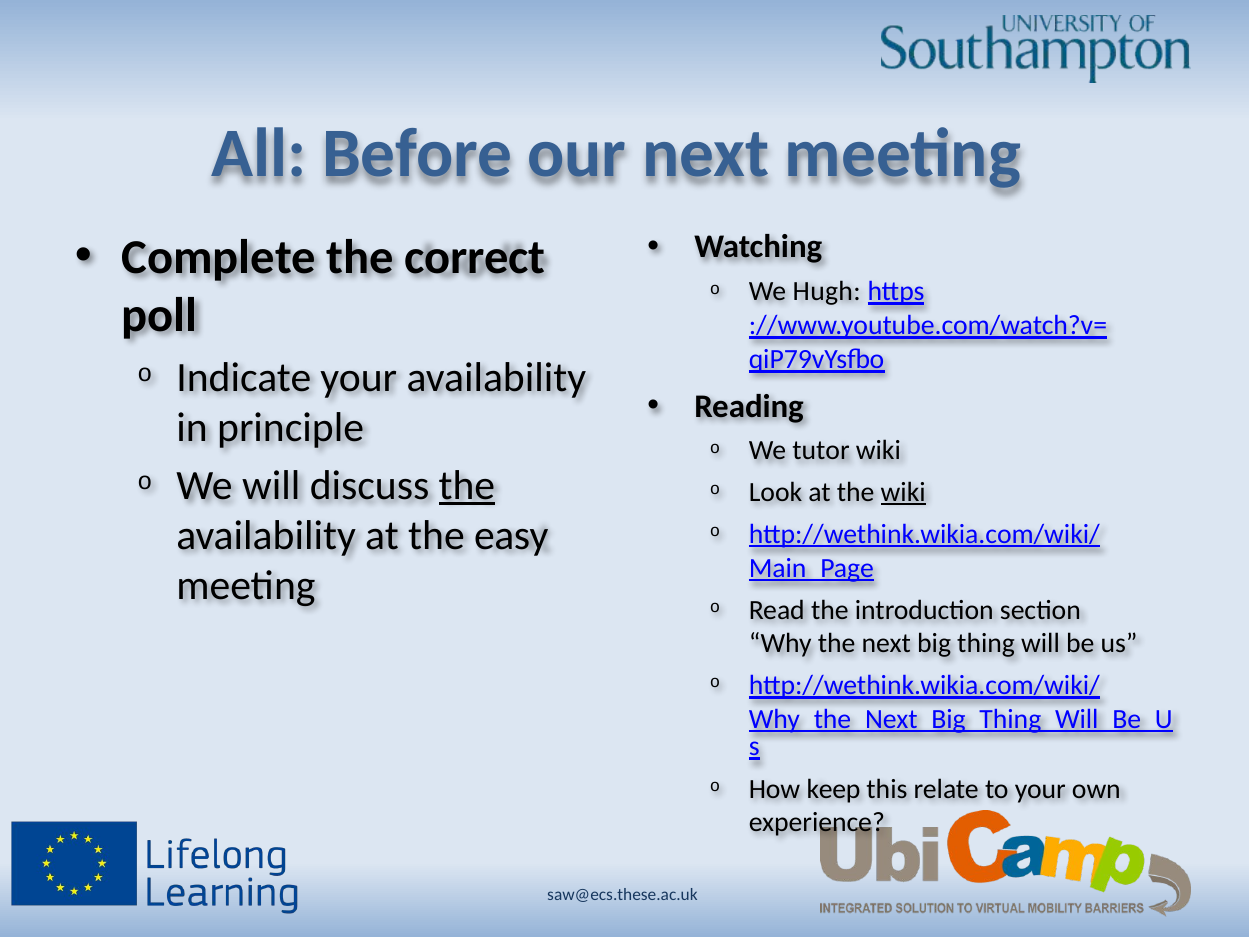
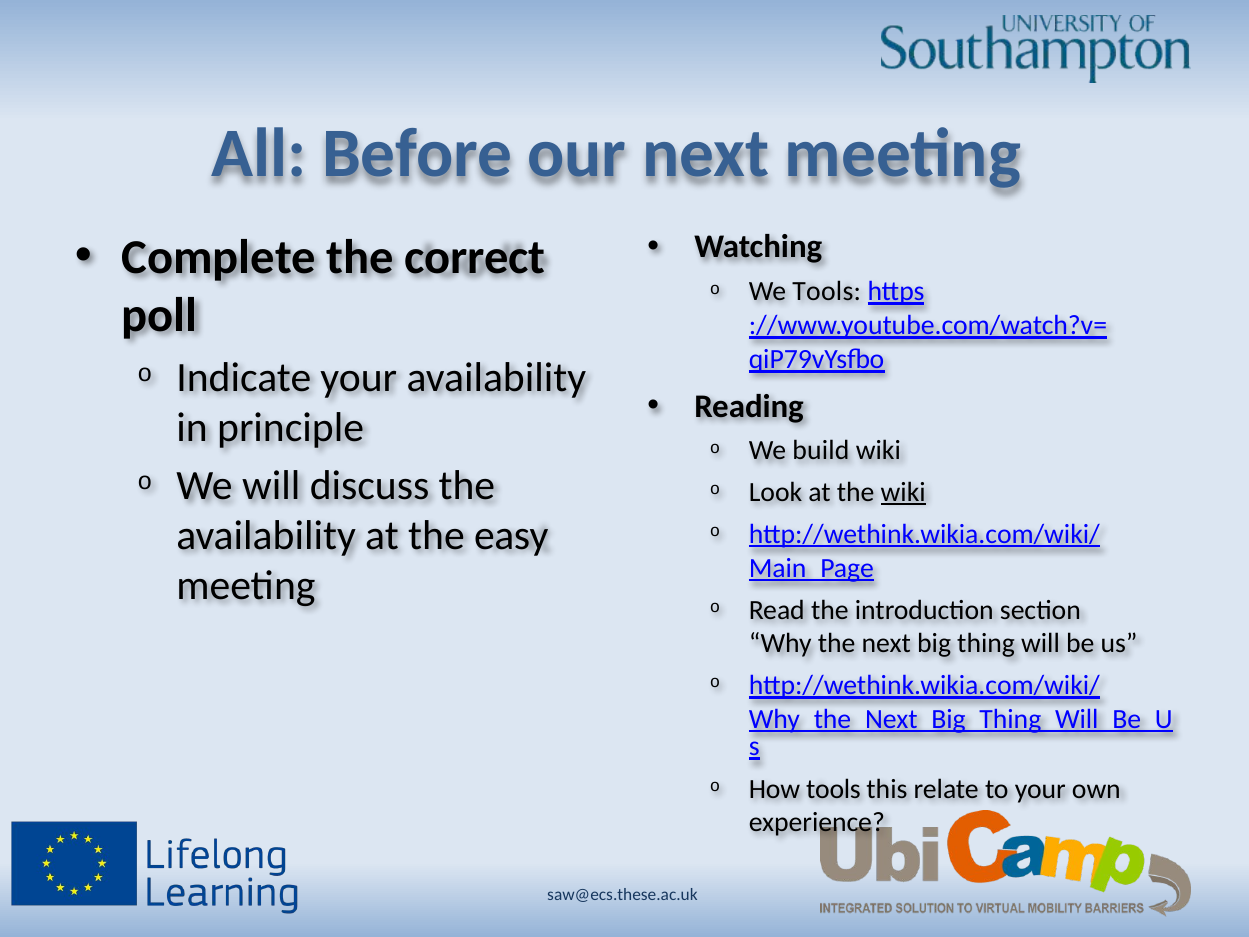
We Hugh: Hugh -> Tools (827, 291)
tutor: tutor -> build (821, 451)
the underline: present -> none (467, 486)
How keep: keep -> tools (834, 789)
